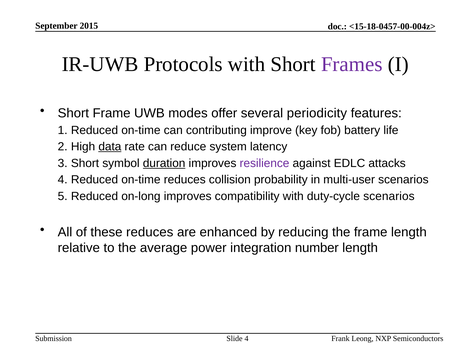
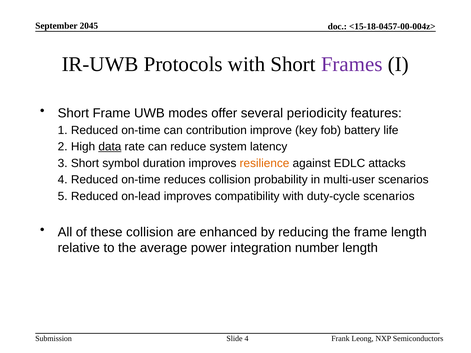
2015: 2015 -> 2045 (89, 26)
contributing: contributing -> contribution (216, 130)
duration underline: present -> none (164, 163)
resilience colour: purple -> orange (264, 163)
on-long: on-long -> on-lead (141, 196)
these reduces: reduces -> collision (150, 232)
